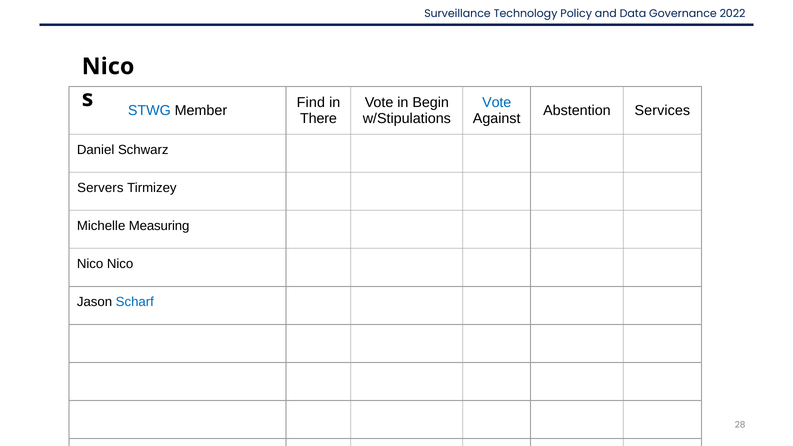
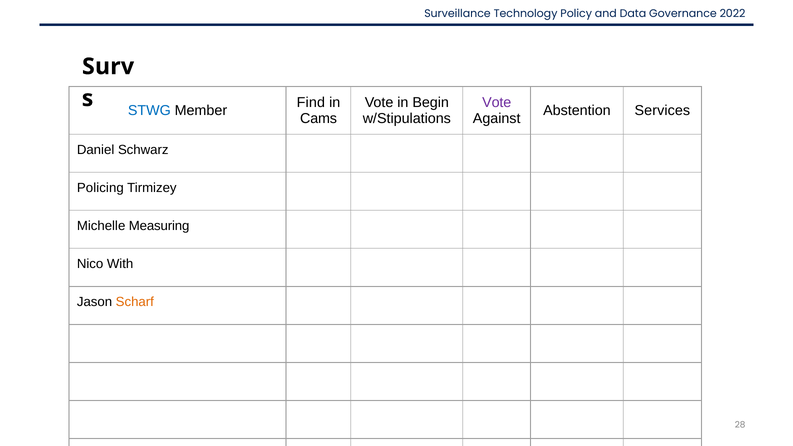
Nico: Nico -> Surv (108, 67)
Vote colour: blue -> purple (497, 103)
There: There -> Cams (319, 119)
Servers: Servers -> Policing (100, 188)
Nico Nico: Nico -> With (120, 264)
Scharf colour: blue -> orange (135, 302)
